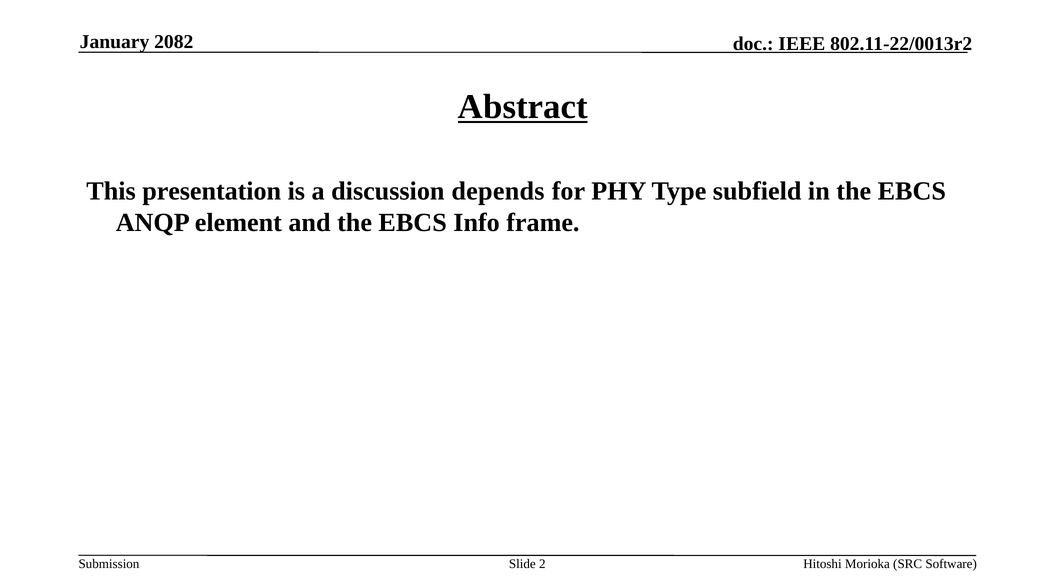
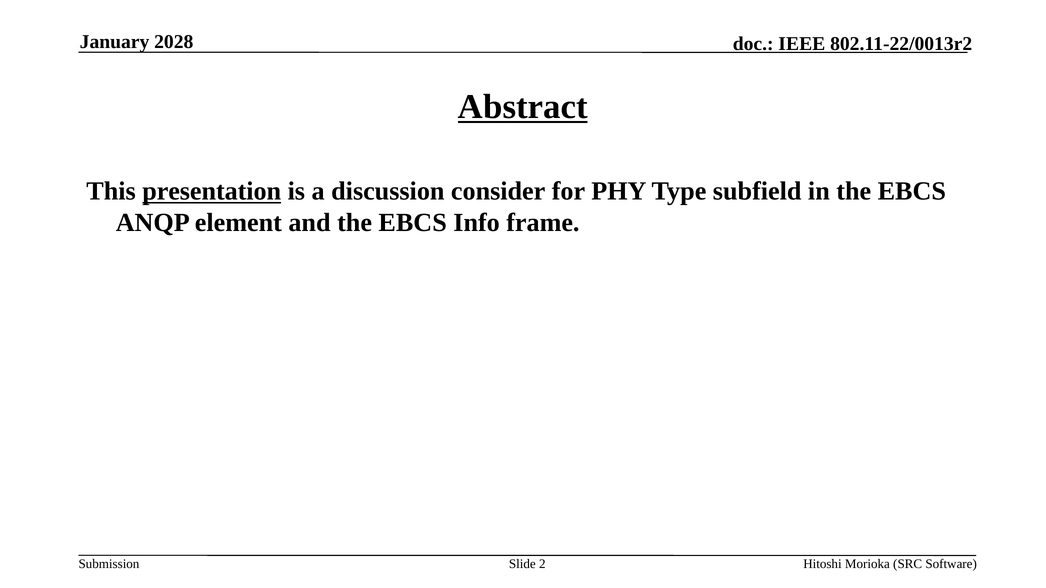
2082: 2082 -> 2028 (174, 42)
presentation underline: none -> present (212, 191)
depends: depends -> consider (498, 191)
